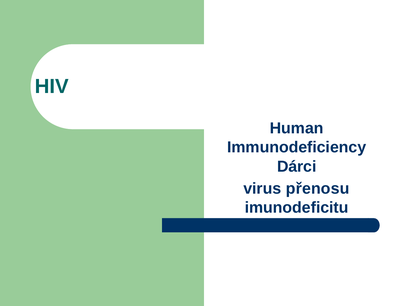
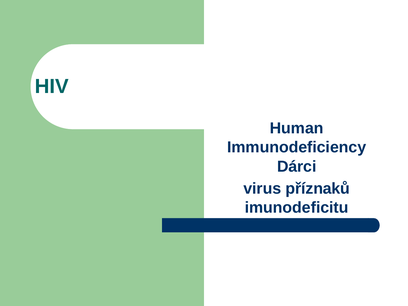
přenosu: přenosu -> příznaků (318, 189)
